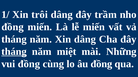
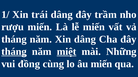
trôi: trôi -> trái (40, 15)
đồng: đồng -> rượu (13, 27)
miệt underline: none -> present (67, 52)
âu đồng: đồng -> miến (101, 64)
